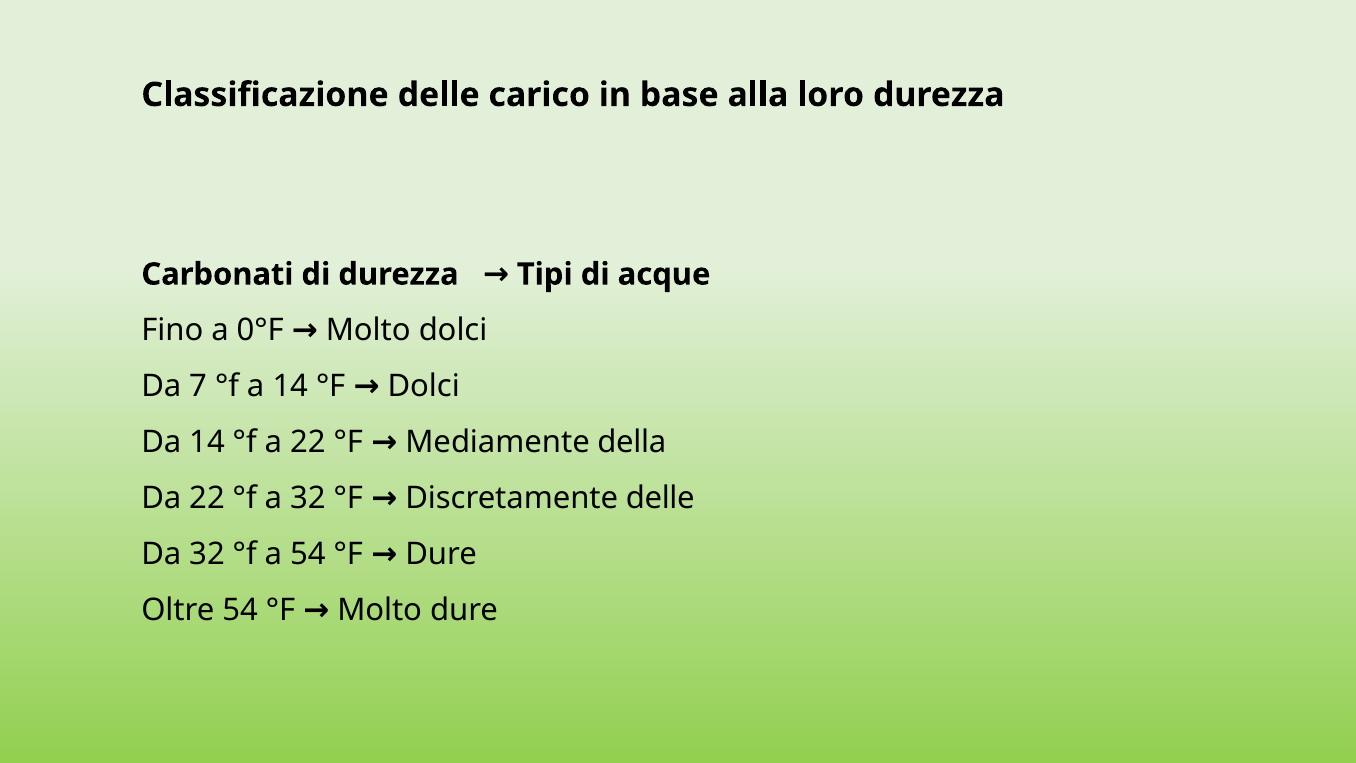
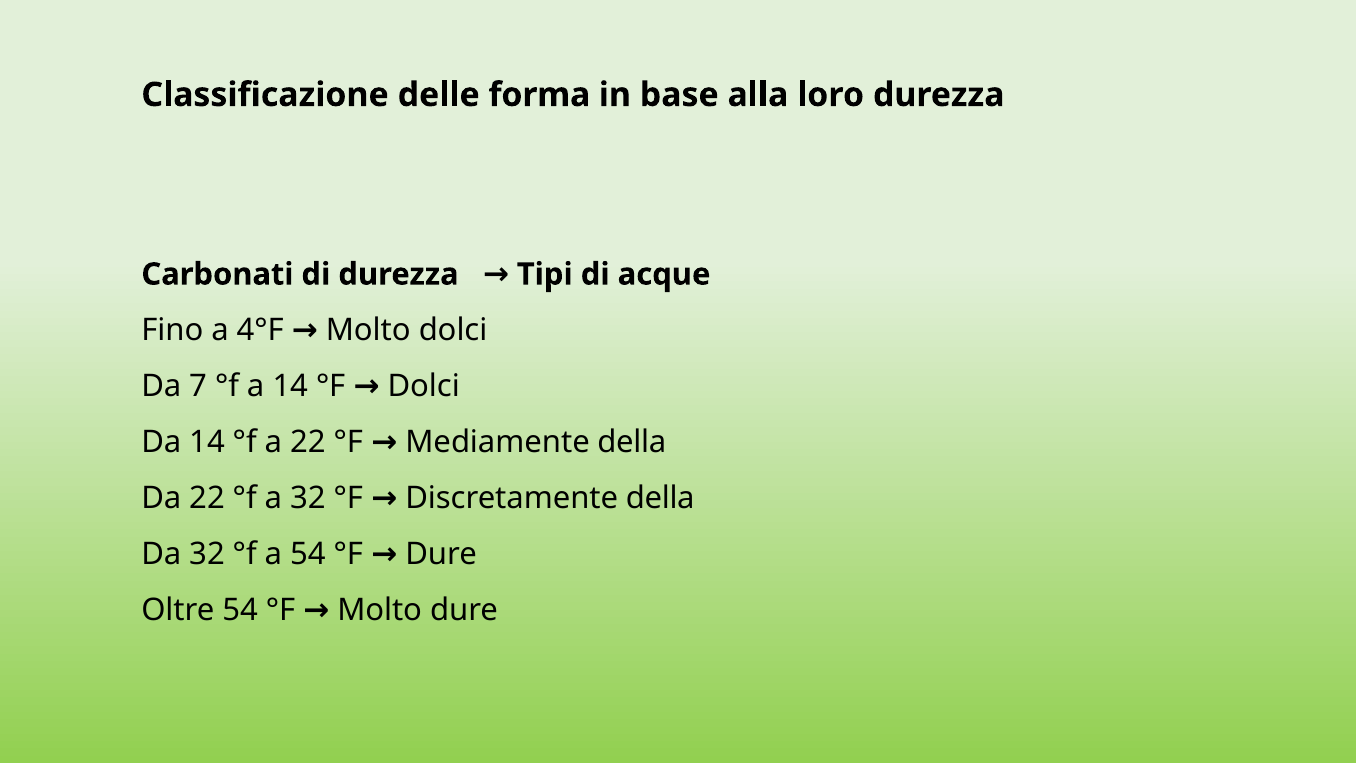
carico: carico -> forma (539, 95)
0°F: 0°F -> 4°F (260, 330)
Discretamente delle: delle -> della (660, 498)
